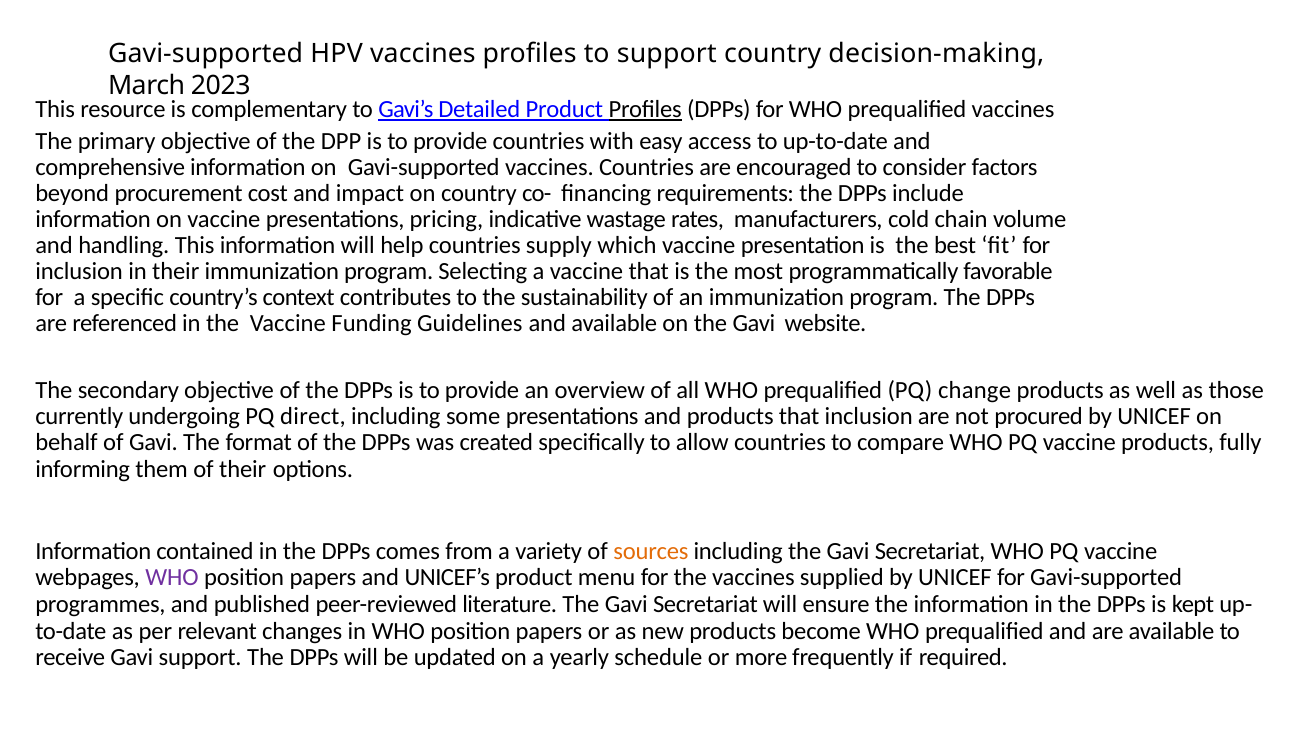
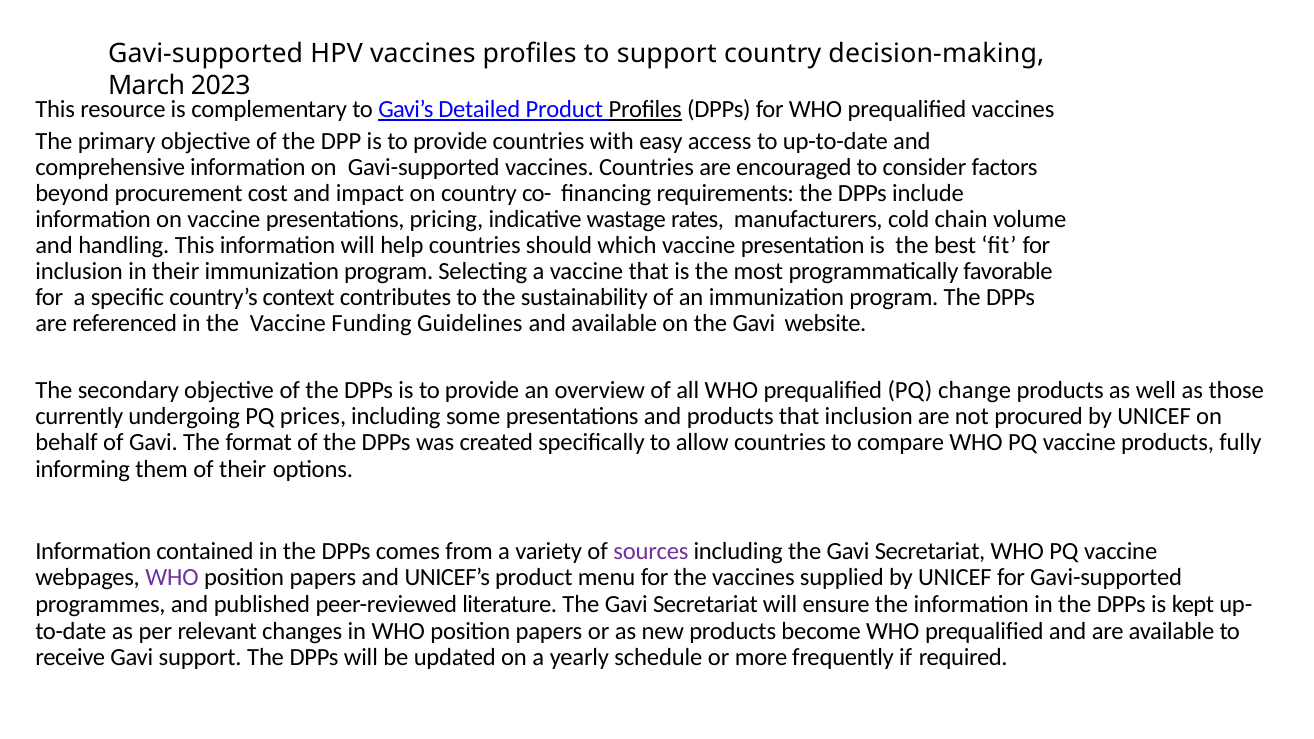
supply: supply -> should (559, 245)
direct: direct -> prices (313, 416)
sources colour: orange -> purple (651, 551)
